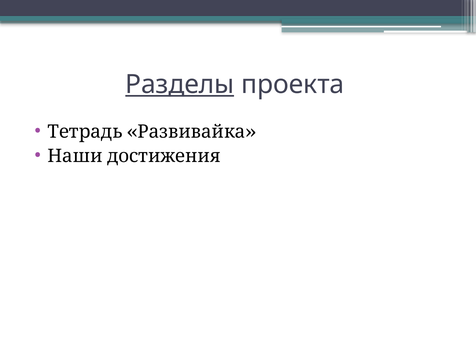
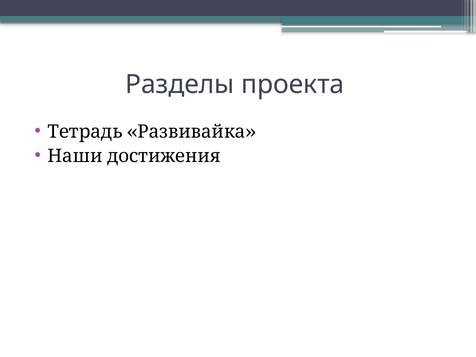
Разделы underline: present -> none (180, 84)
